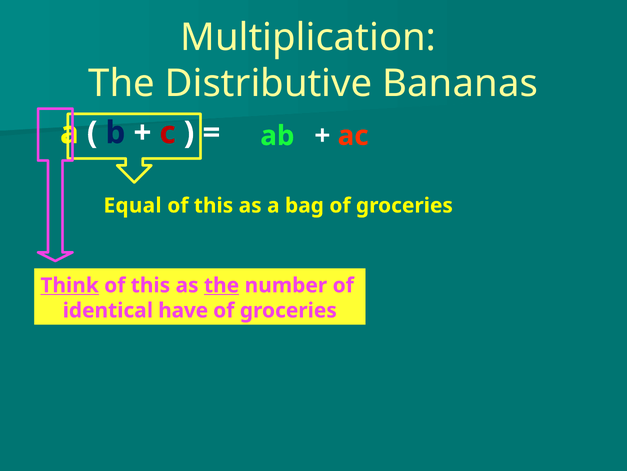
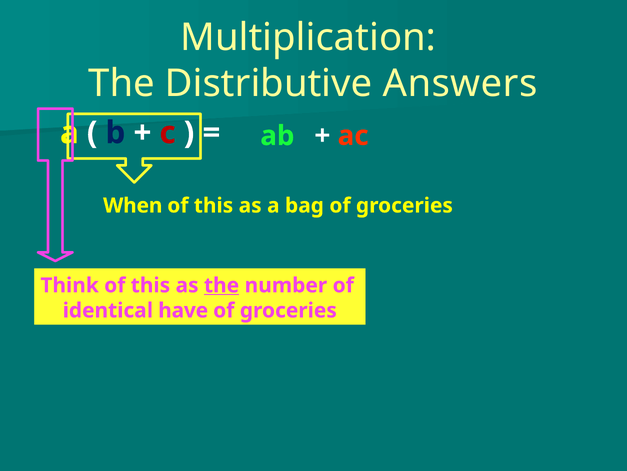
Bananas: Bananas -> Answers (460, 84)
Equal: Equal -> When (133, 205)
Think underline: present -> none (70, 285)
